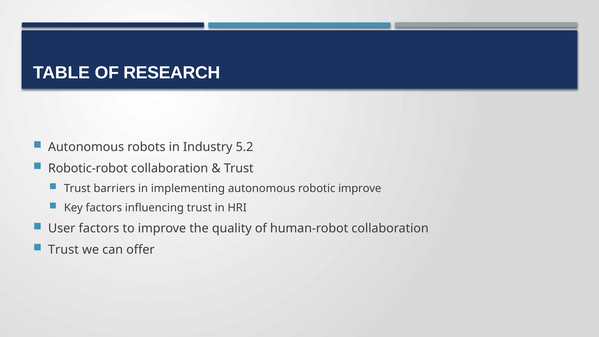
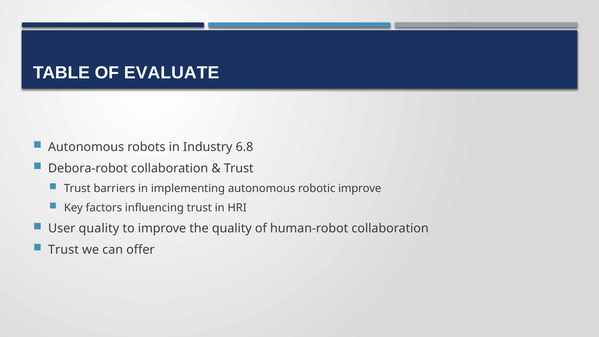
RESEARCH: RESEARCH -> EVALUATE (172, 73)
5.2: 5.2 -> 6.8 (244, 147)
Robotic-robot: Robotic-robot -> Debora-robot (88, 168)
User factors: factors -> quality (99, 228)
